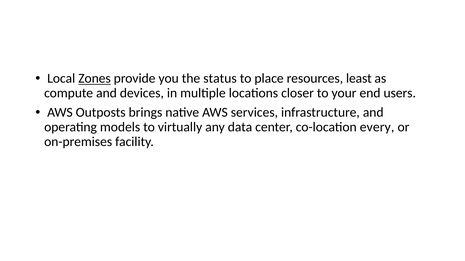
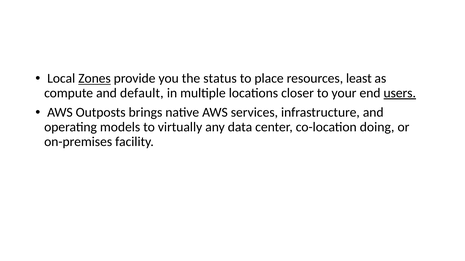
devices: devices -> default (142, 93)
users underline: none -> present (400, 93)
every: every -> doing (377, 127)
